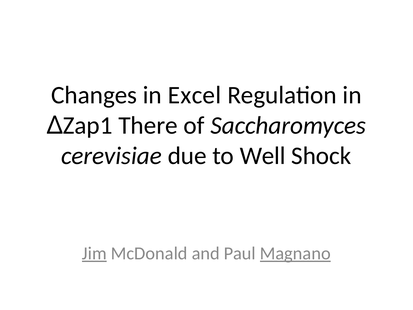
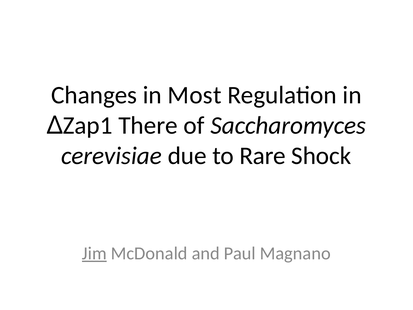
Excel: Excel -> Most (195, 95)
Well: Well -> Rare (263, 156)
Magnano underline: present -> none (295, 253)
